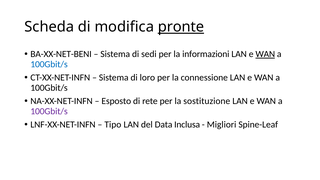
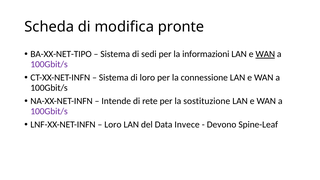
pronte underline: present -> none (181, 27)
BA-XX-NET-BENI: BA-XX-NET-BENI -> BA-XX-NET-TIPO (61, 54)
100Gbit/s colour: blue -> purple (49, 64)
Esposto: Esposto -> Intende (116, 101)
Tipo: Tipo -> Loro (113, 125)
Inclusa: Inclusa -> Invece (187, 125)
Migliori: Migliori -> Devono (222, 125)
